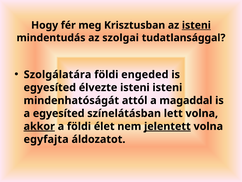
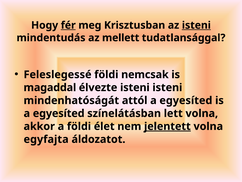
fér underline: none -> present (68, 25)
szolgai: szolgai -> mellett (121, 38)
Szolgálatára: Szolgálatára -> Feleslegessé (58, 74)
engeded: engeded -> nemcsak (145, 74)
egyesíted: egyesíted -> magaddal (50, 87)
magaddal: magaddal -> egyesíted (186, 100)
akkor underline: present -> none (39, 126)
